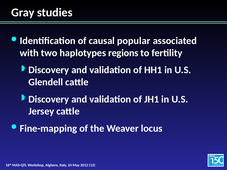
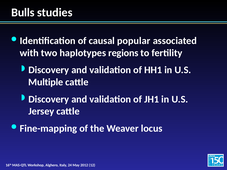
Gray: Gray -> Bulls (23, 13)
Glendell: Glendell -> Multiple (46, 82)
